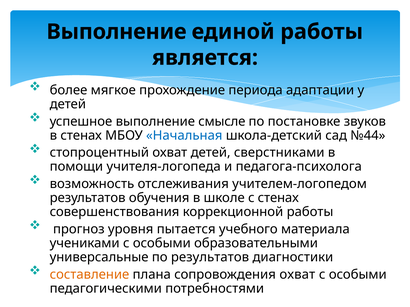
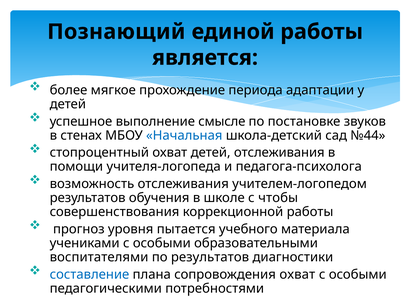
Выполнение: Выполнение -> Познающий (116, 32)
детей сверстниками: сверстниками -> отслеживания (279, 153)
с стенах: стенах -> чтобы (278, 198)
универсальные: универсальные -> воспитателями (99, 258)
составление colour: orange -> blue (89, 275)
